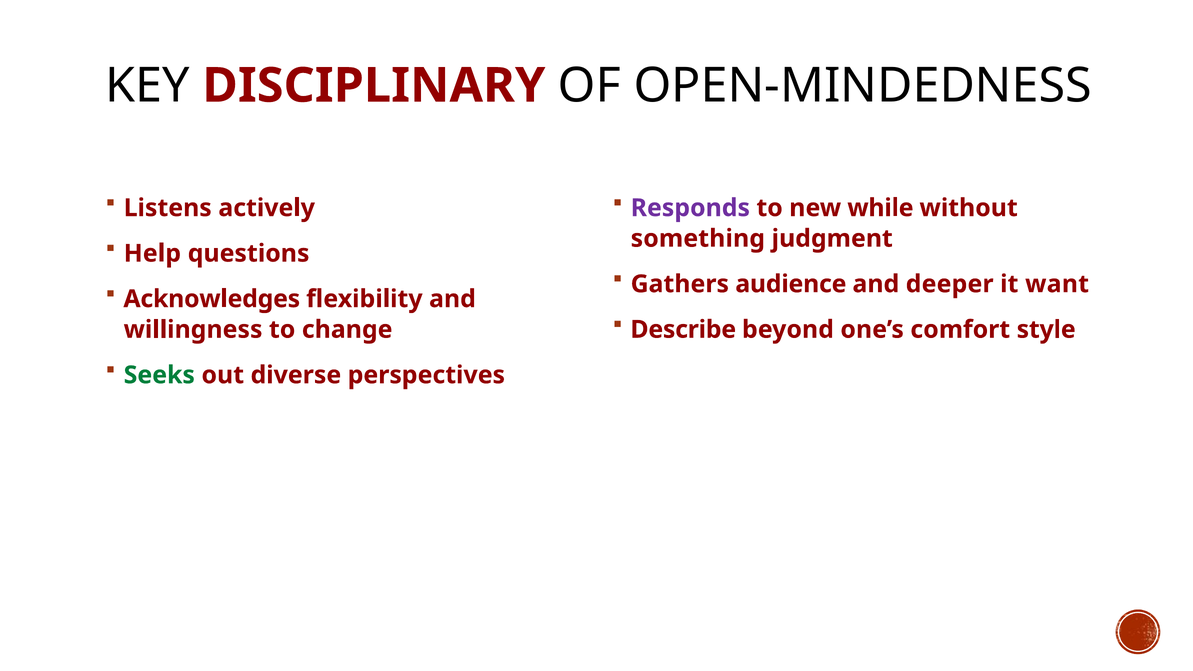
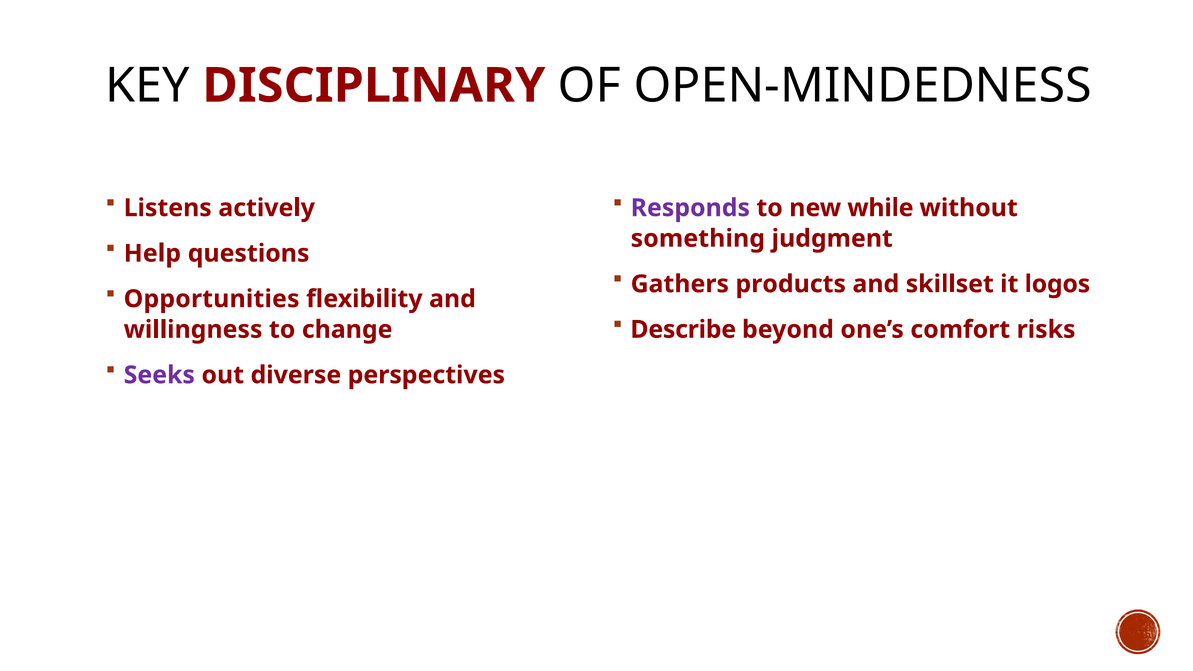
audience: audience -> products (791, 284)
deeper: deeper -> skillset (950, 284)
want: want -> logos (1057, 284)
Acknowledges: Acknowledges -> Opportunities (212, 299)
style: style -> risks (1046, 330)
Seeks colour: green -> purple (159, 375)
